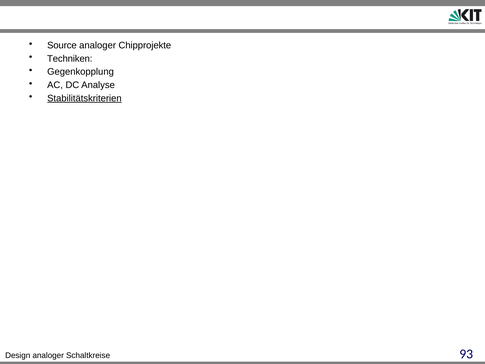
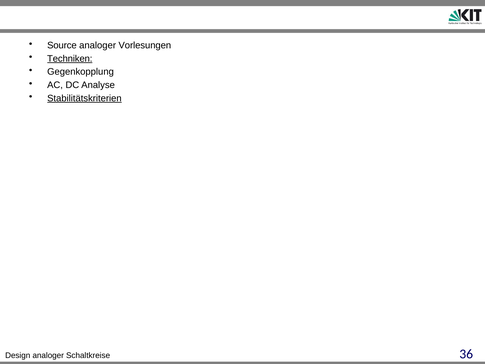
Chipprojekte: Chipprojekte -> Vorlesungen (145, 45)
Techniken underline: none -> present (70, 59)
93: 93 -> 36 (466, 354)
